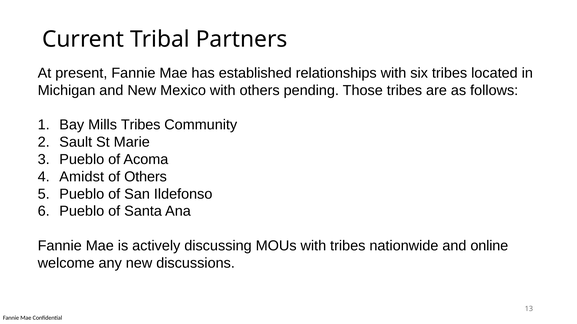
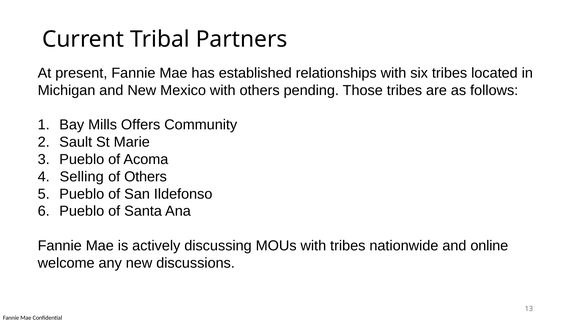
Mills Tribes: Tribes -> Offers (141, 125)
Amidst: Amidst -> Selling (82, 177)
